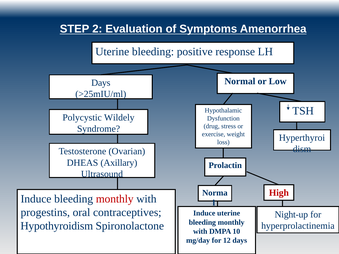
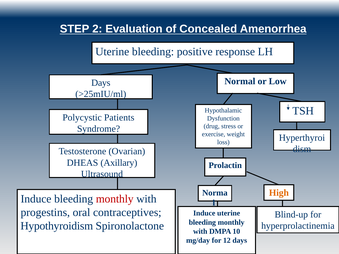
Symptoms: Symptoms -> Concealed (208, 29)
Wildely: Wildely -> Patients (119, 118)
High colour: red -> orange (279, 193)
Night-up: Night-up -> Blind-up (291, 215)
